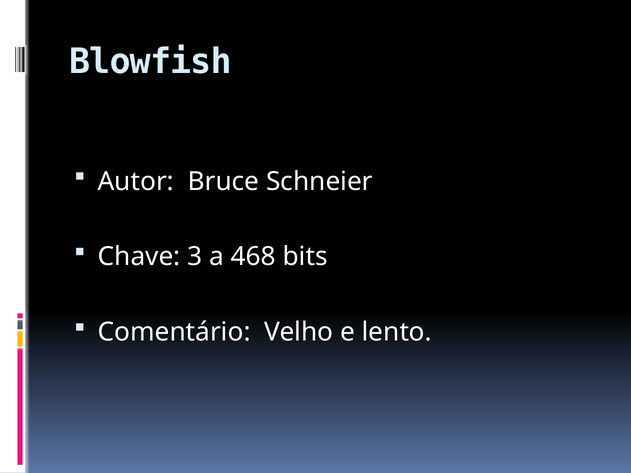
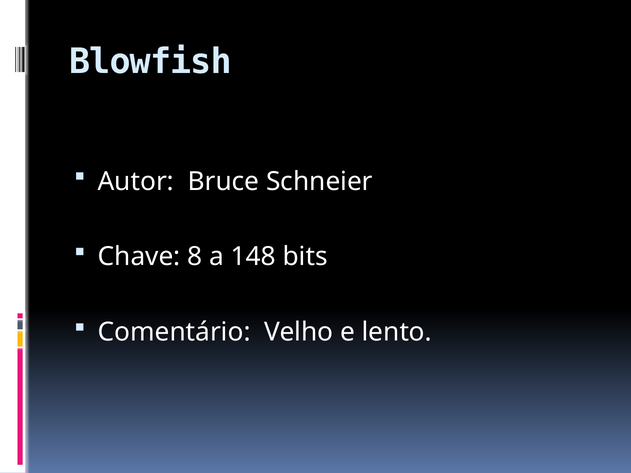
3: 3 -> 8 (195, 257)
468: 468 -> 148 (253, 257)
